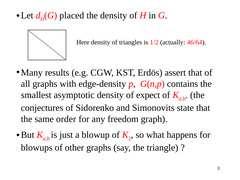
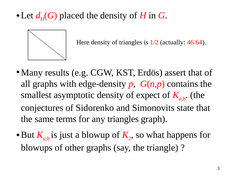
order: order -> terms (66, 119)
any freedom: freedom -> triangles (123, 119)
